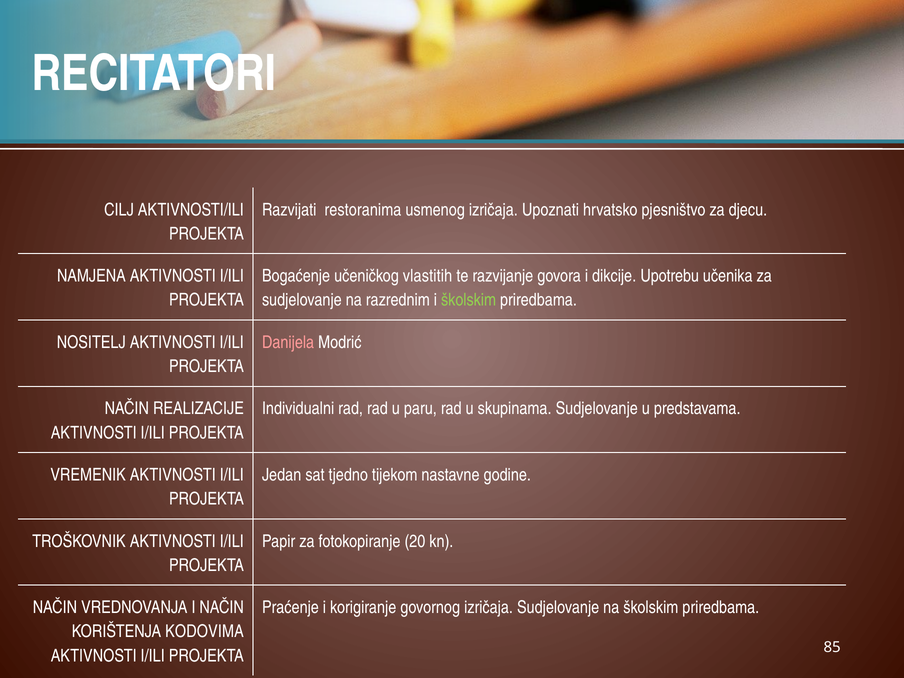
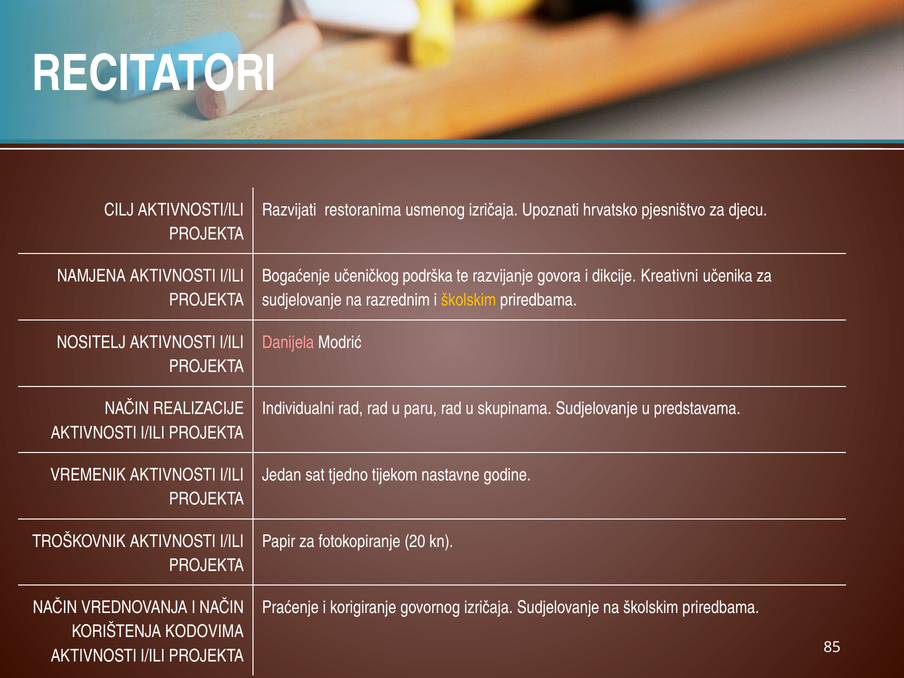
vlastitih: vlastitih -> podrška (428, 276)
Upotrebu: Upotrebu -> Kreativni (670, 276)
školskim colour: light green -> yellow (469, 300)
